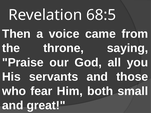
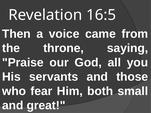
68:5: 68:5 -> 16:5 (101, 15)
